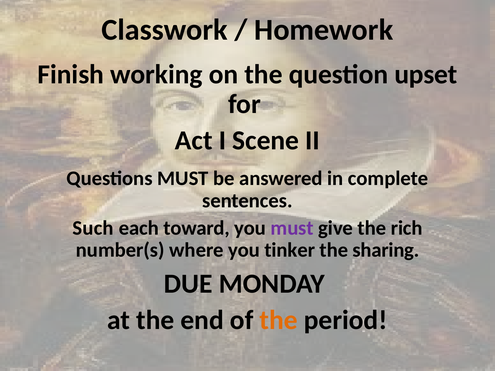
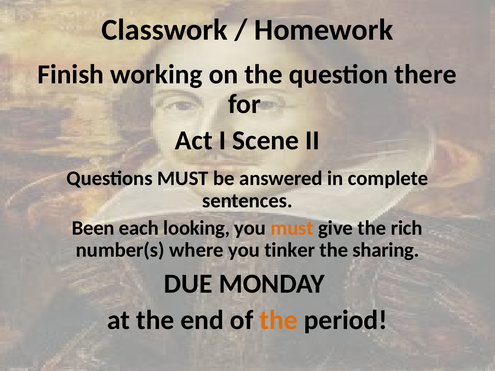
upset: upset -> there (426, 75)
Such: Such -> Been (93, 228)
toward: toward -> looking (197, 228)
must colour: purple -> orange (292, 228)
